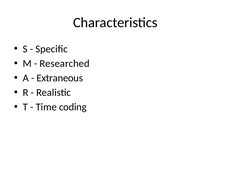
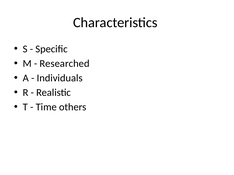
Extraneous: Extraneous -> Individuals (60, 78)
coding: coding -> others (73, 107)
